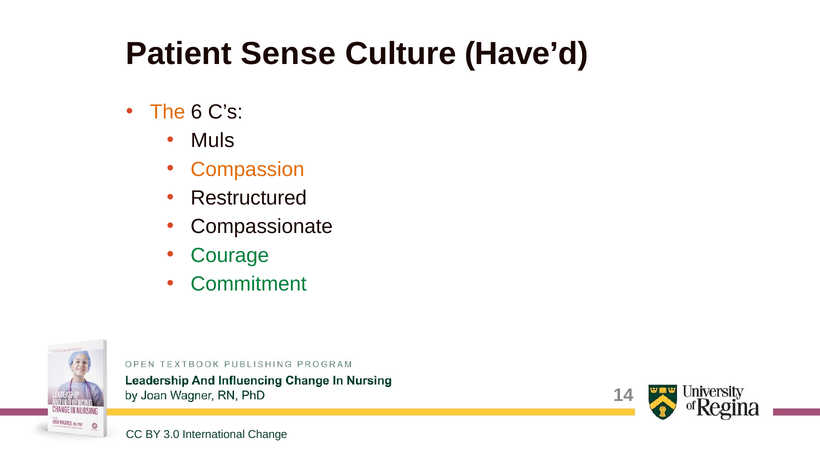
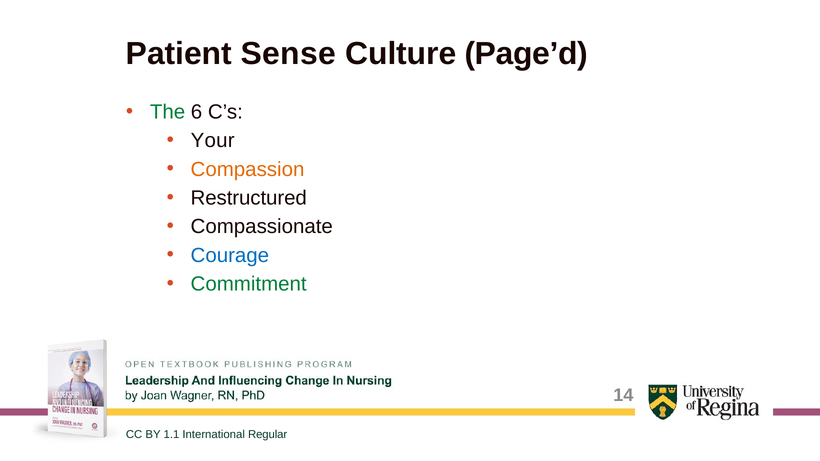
Have’d: Have’d -> Page’d (526, 54)
The colour: orange -> green (168, 112)
Muls: Muls -> Your (213, 141)
Courage colour: green -> blue (230, 255)
3.0: 3.0 -> 1.1 (171, 435)
Change: Change -> Regular (268, 435)
